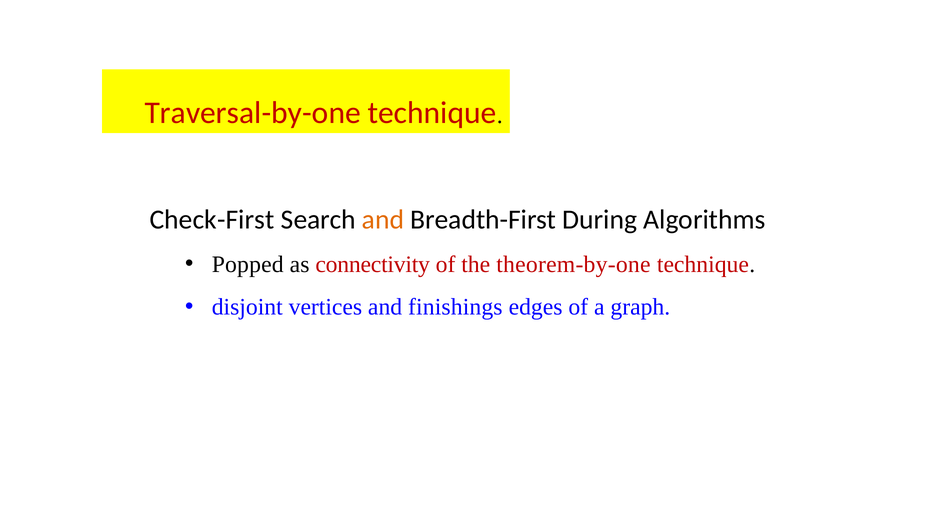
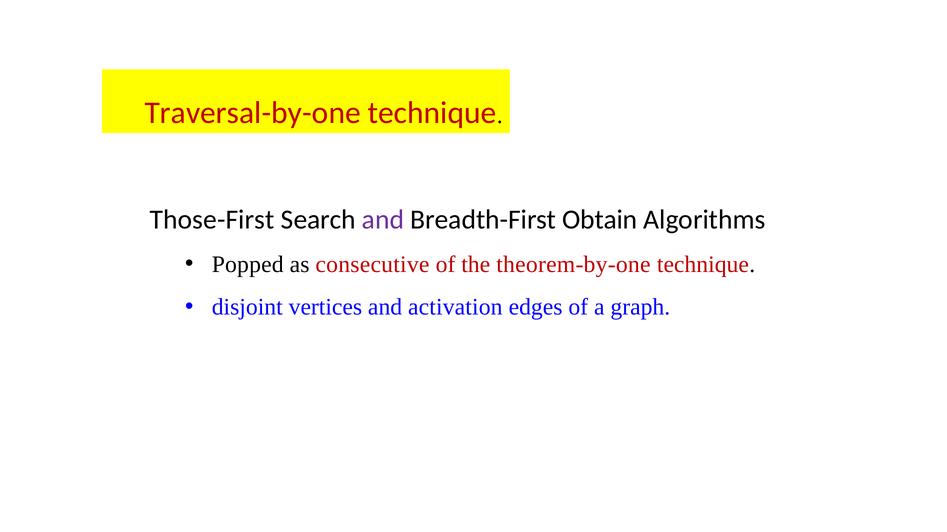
Check-First: Check-First -> Those-First (212, 220)
and colour: orange -> purple (383, 220)
During: During -> Obtain (600, 220)
connectivity: connectivity -> consecutive (372, 265)
finishings: finishings -> activation (455, 307)
